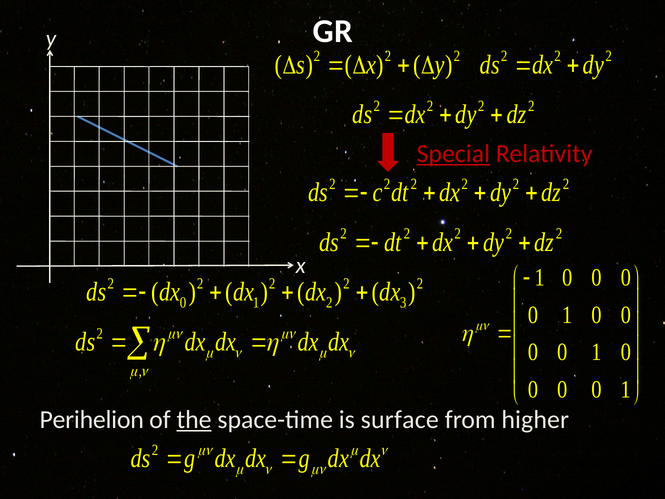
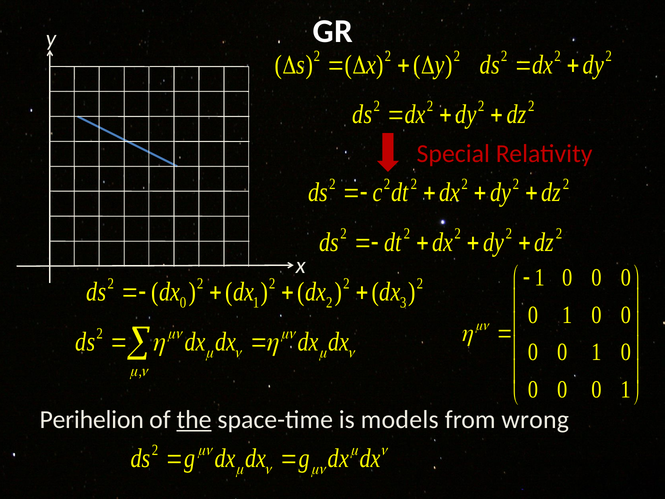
Special underline: present -> none (453, 154)
surface: surface -> models (400, 420)
higher: higher -> wrong (535, 420)
